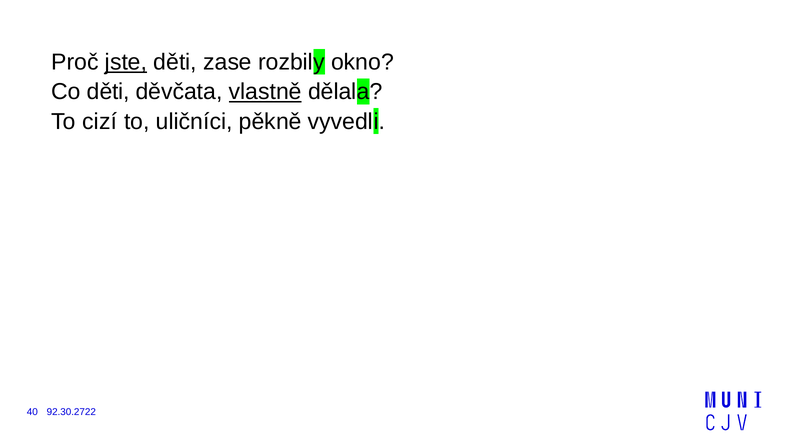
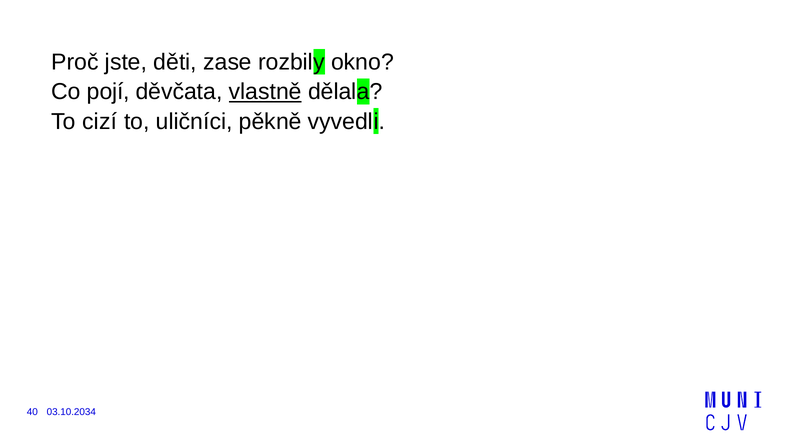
jste underline: present -> none (126, 62)
Co děti: děti -> pojí (108, 92)
92.30.2722: 92.30.2722 -> 03.10.2034 (71, 412)
